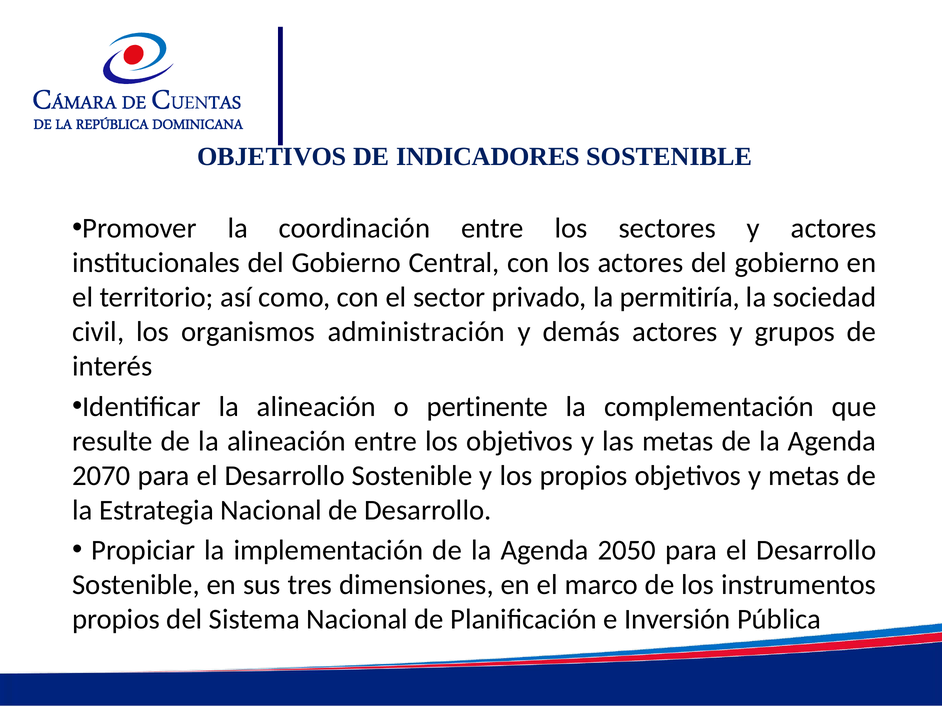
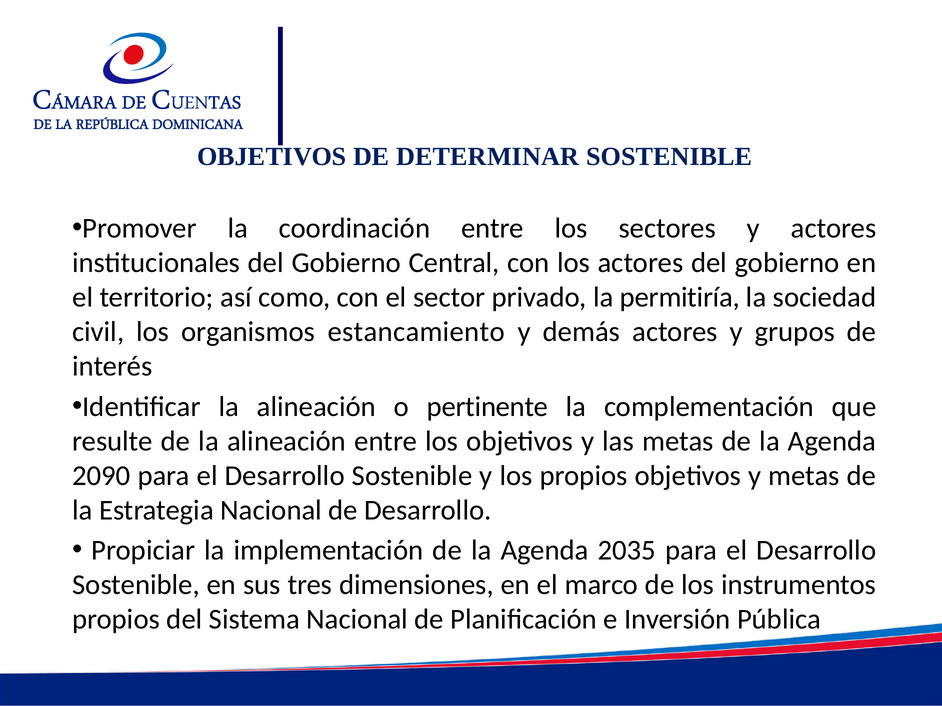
INDICADORES: INDICADORES -> DETERMINAR (488, 157)
administración: administración -> estancamiento (416, 332)
2070: 2070 -> 2090 (101, 476)
2050: 2050 -> 2035 (627, 551)
